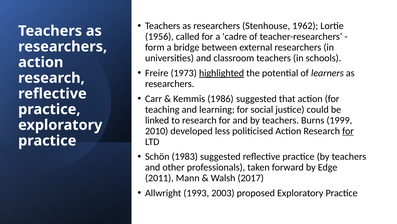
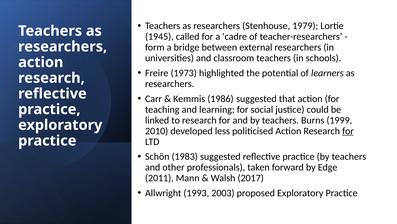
1962: 1962 -> 1979 (305, 26)
1956: 1956 -> 1945 (159, 37)
highlighted underline: present -> none (222, 73)
